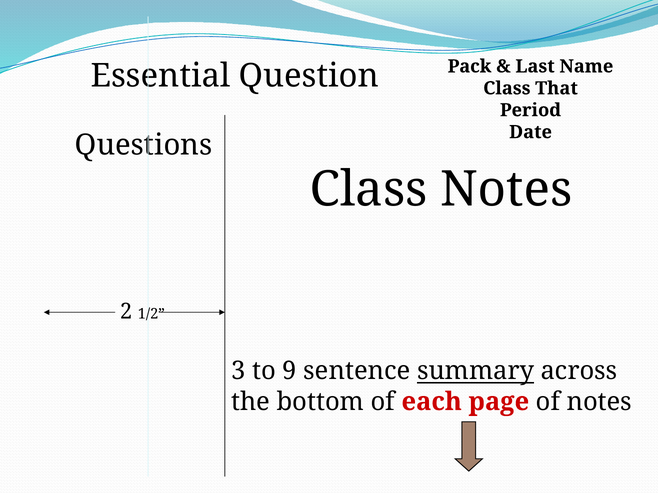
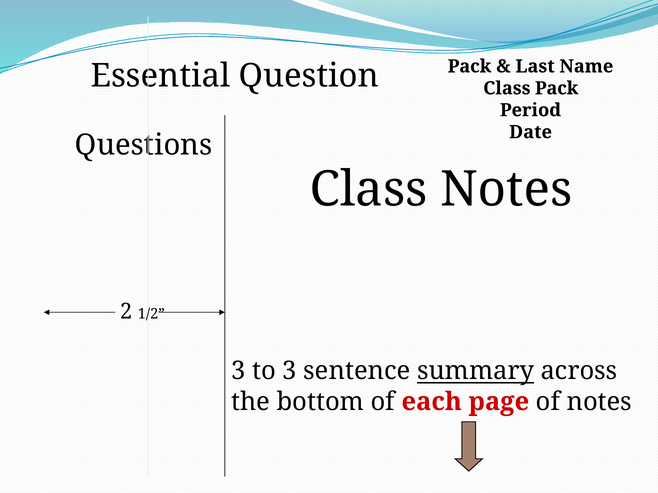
Class That: That -> Pack (557, 88)
to 9: 9 -> 3 (290, 371)
